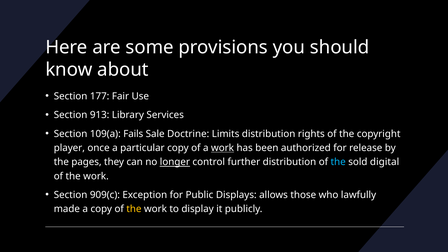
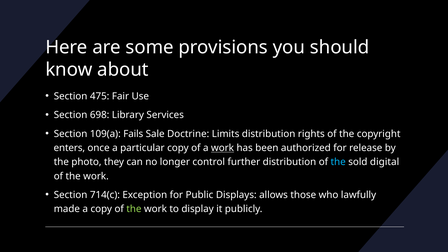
177: 177 -> 475 (100, 96)
913: 913 -> 698 (100, 115)
player: player -> enters (69, 148)
pages: pages -> photo (86, 162)
longer underline: present -> none (175, 162)
909(c: 909(c -> 714(c (105, 195)
the colour: yellow -> light green (134, 209)
